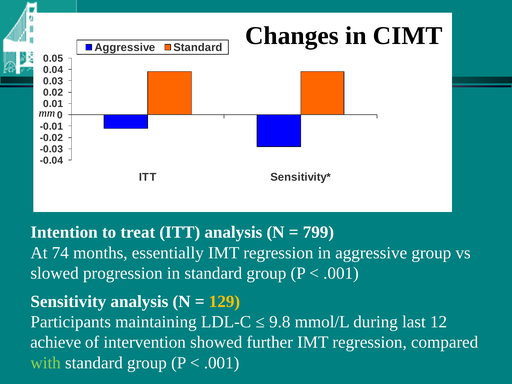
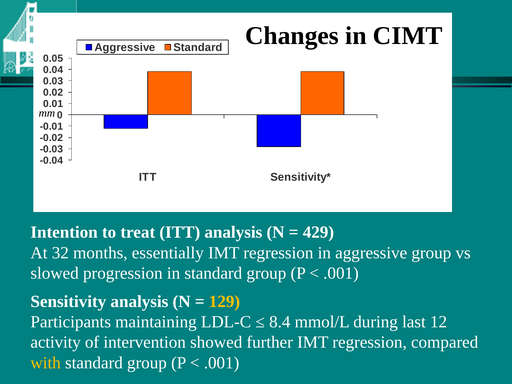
799: 799 -> 429 (318, 232)
74: 74 -> 32 (60, 253)
9.8: 9.8 -> 8.4 (280, 322)
achieve: achieve -> activity (56, 342)
with colour: light green -> yellow (46, 363)
